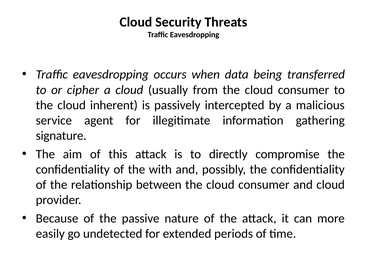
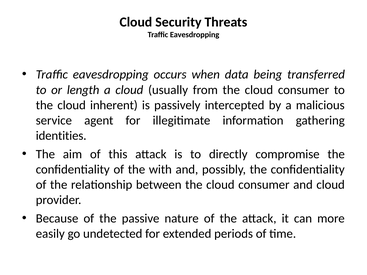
cipher: cipher -> length (83, 90)
signature: signature -> identities (61, 136)
